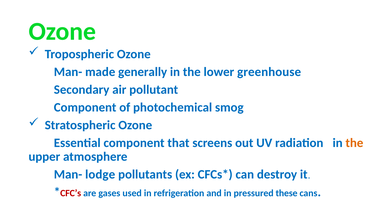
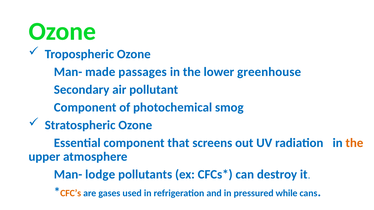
generally: generally -> passages (143, 72)
CFC’s colour: red -> orange (71, 194)
these: these -> while (287, 194)
